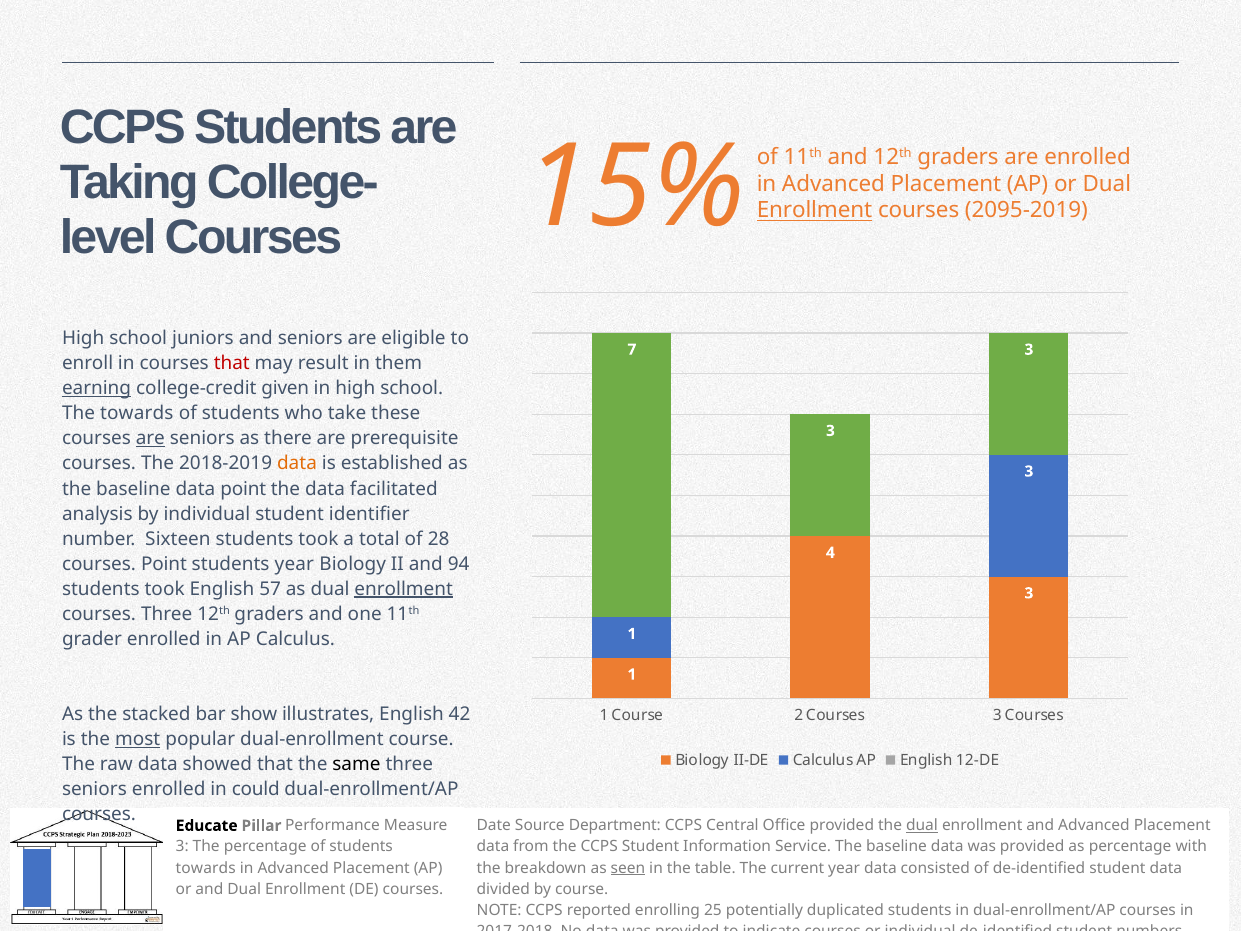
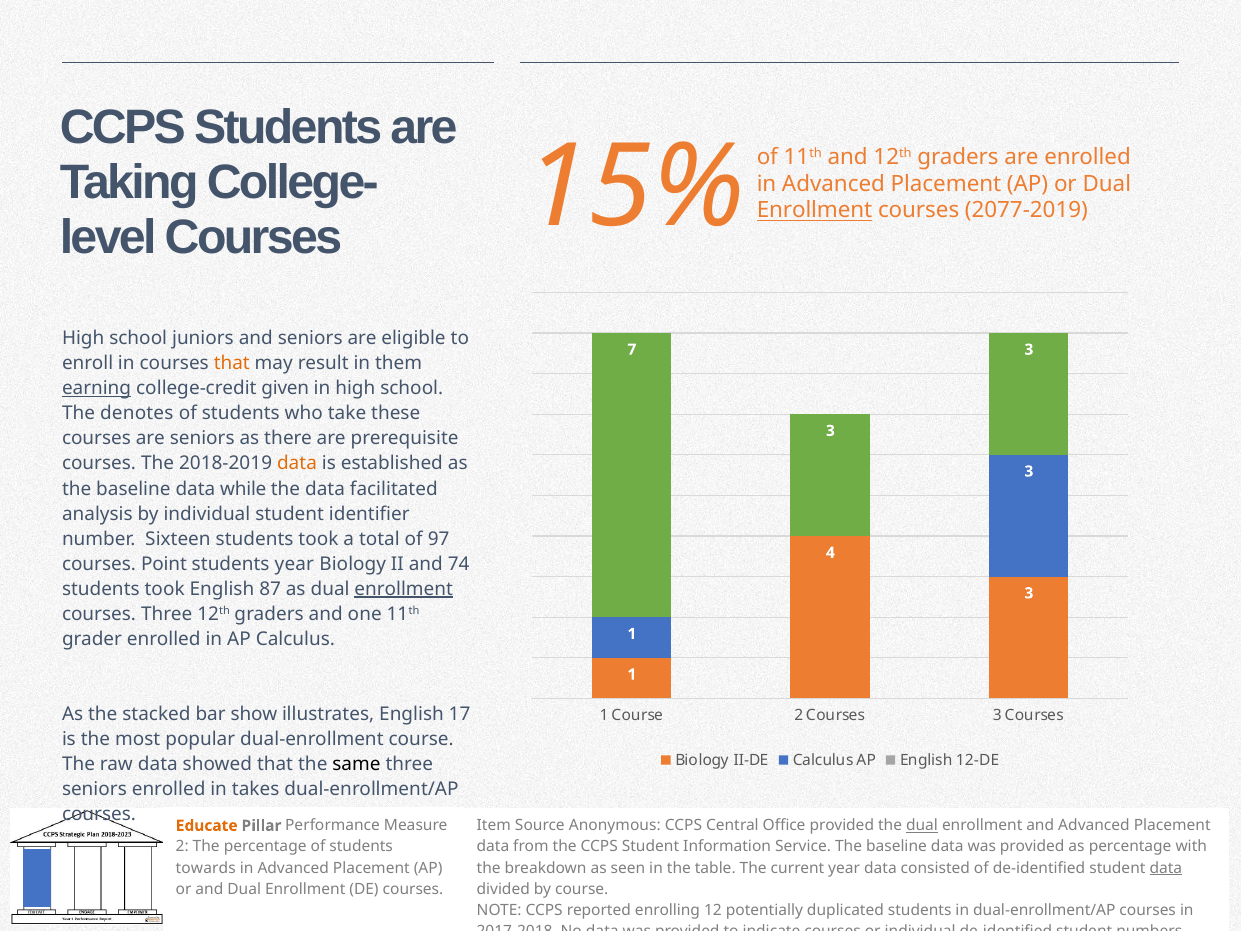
2095-2019: 2095-2019 -> 2077-2019 (1026, 211)
that colour: red -> orange (232, 364)
The towards: towards -> denotes (137, 414)
are underline: present -> none (150, 439)
data point: point -> while (243, 489)
28: 28 -> 97 (439, 539)
94: 94 -> 74 (459, 564)
57: 57 -> 87 (270, 589)
42: 42 -> 17 (460, 714)
most underline: present -> none (138, 739)
could: could -> takes (256, 789)
Date: Date -> Item (494, 825)
Department: Department -> Anonymous (615, 825)
Educate colour: black -> orange (207, 825)
3: 3 -> 2 (182, 847)
seen underline: present -> none (628, 868)
data underline: none -> present (1166, 868)
25: 25 -> 12 (713, 910)
